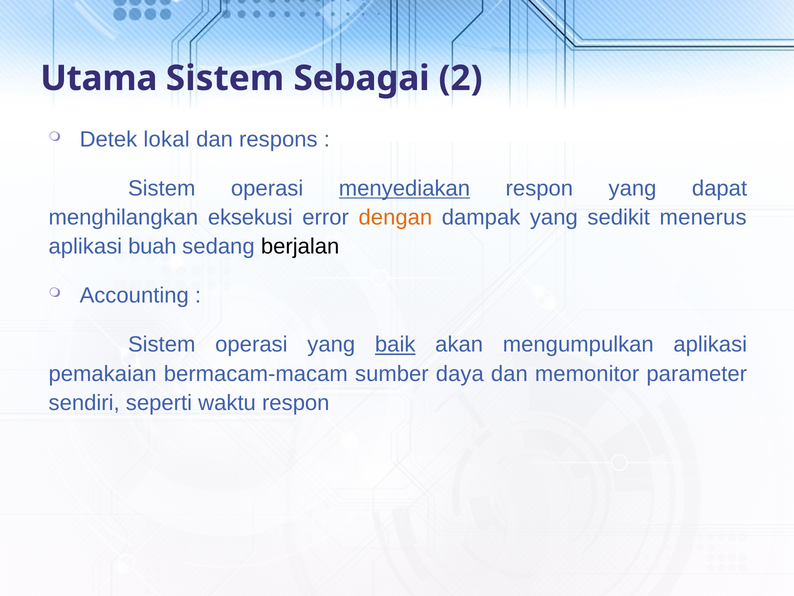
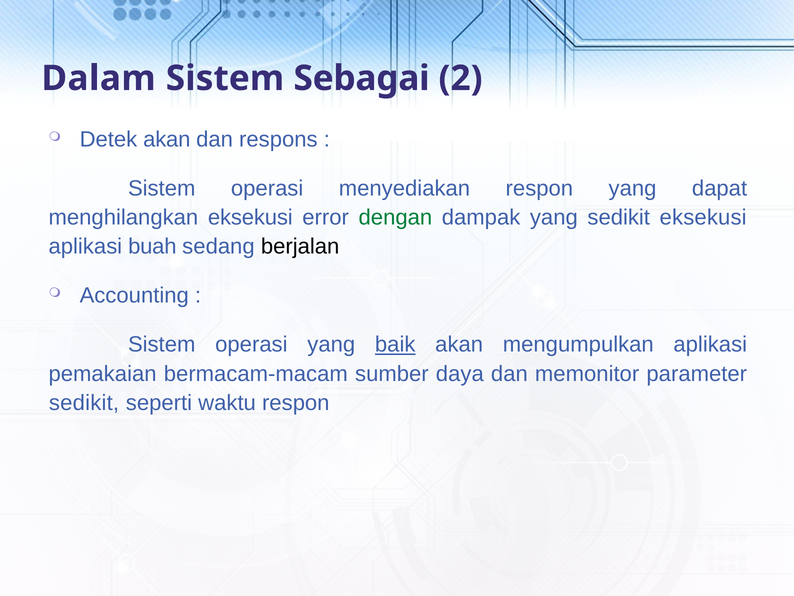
Utama: Utama -> Dalam (98, 78)
Detek lokal: lokal -> akan (167, 139)
menyediakan underline: present -> none (404, 188)
dengan colour: orange -> green (395, 217)
sedikit menerus: menerus -> eksekusi (703, 217)
sendiri: sendiri -> sedikit (84, 403)
